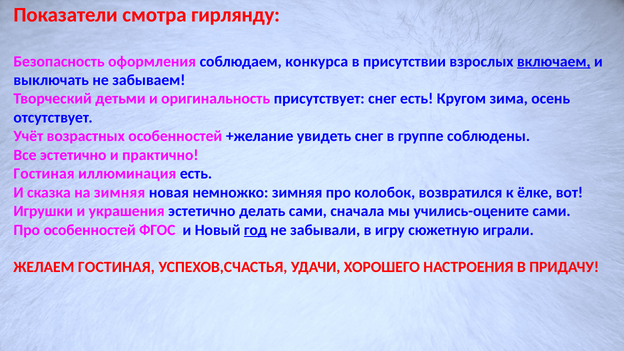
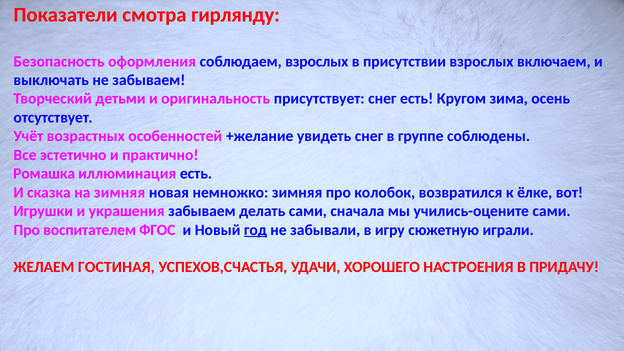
соблюдаем конкурса: конкурса -> взрослых (317, 61)
включаем underline: present -> none (554, 61)
Гостиная: Гостиная -> Ромашка (44, 174)
украшения эстетично: эстетично -> забываем (202, 211)
Про особенностей: особенностей -> воспитателем (90, 230)
